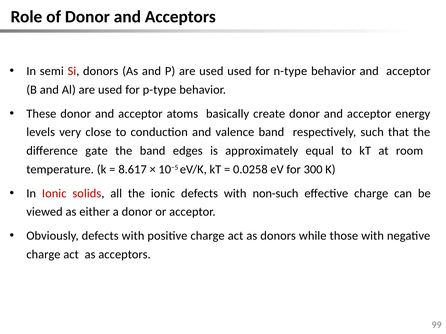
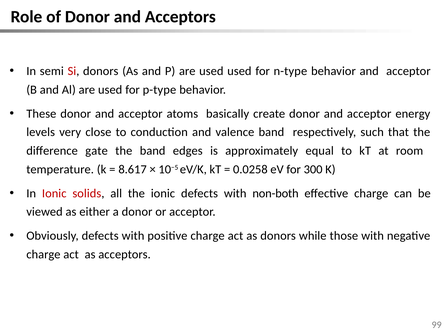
non-such: non-such -> non-both (276, 194)
